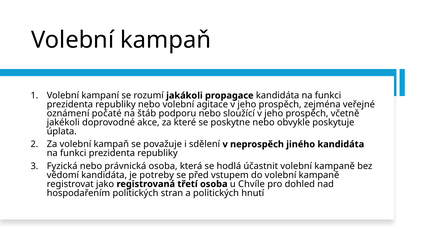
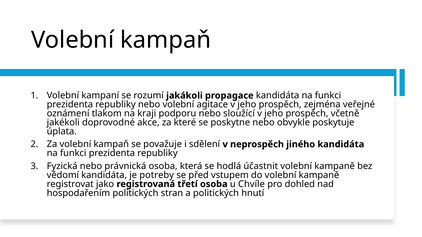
počaté: počaté -> tlakom (107, 114)
štáb: štáb -> kraji (147, 114)
